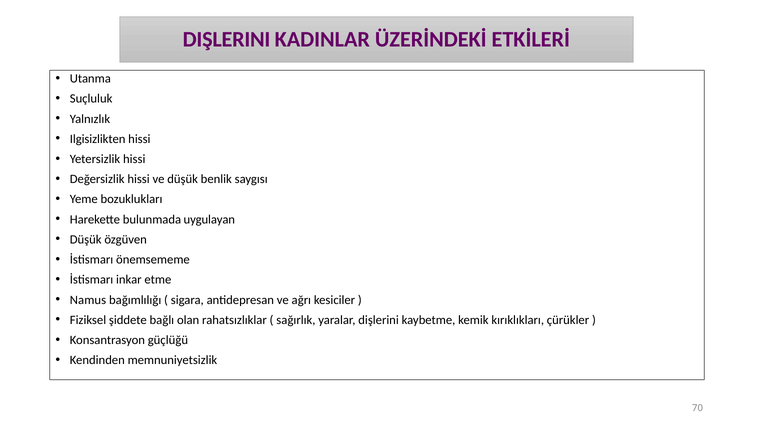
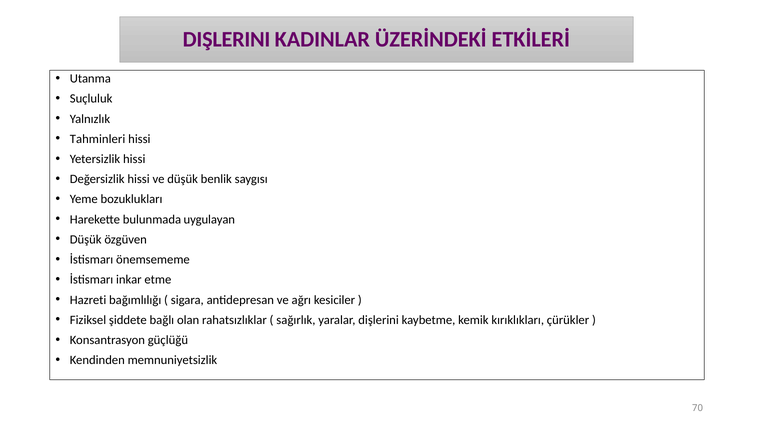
Ilgisizlikten: Ilgisizlikten -> Tahminleri (98, 139)
Namus: Namus -> Hazreti (88, 300)
